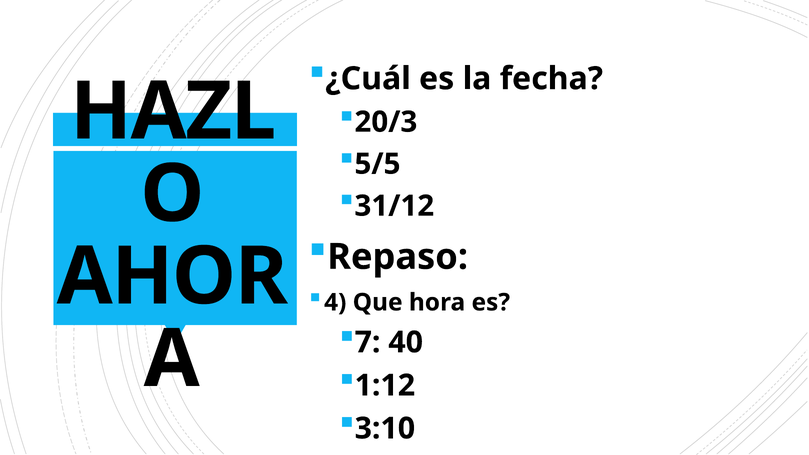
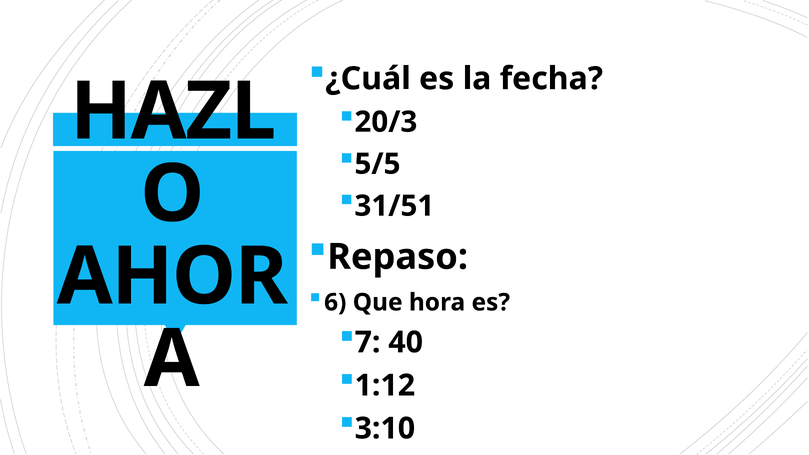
31/12: 31/12 -> 31/51 (394, 206)
4: 4 -> 6 (335, 302)
